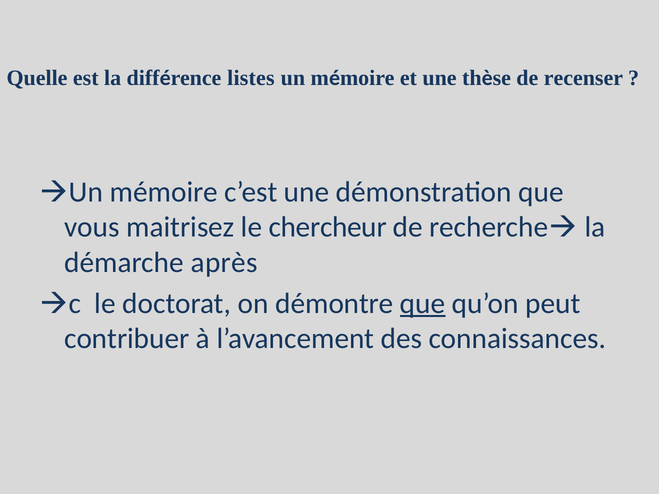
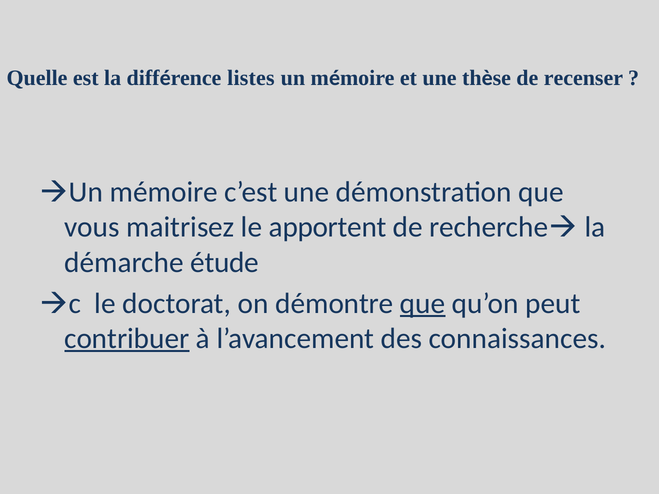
chercheur: chercheur -> apportent (328, 227)
après: après -> étude (225, 263)
contribuer underline: none -> present (127, 339)
